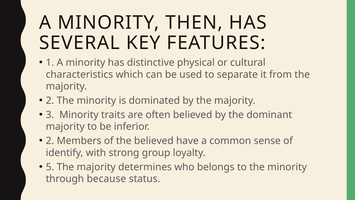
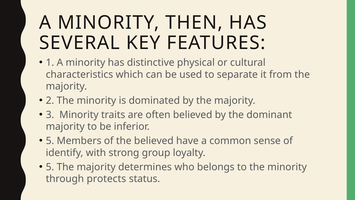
2: 2 -> 5 (50, 141)
because: because -> protects (106, 179)
